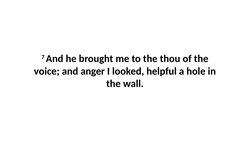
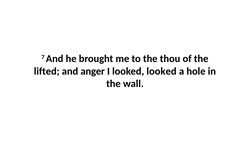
voice: voice -> lifted (47, 71)
looked helpful: helpful -> looked (162, 71)
